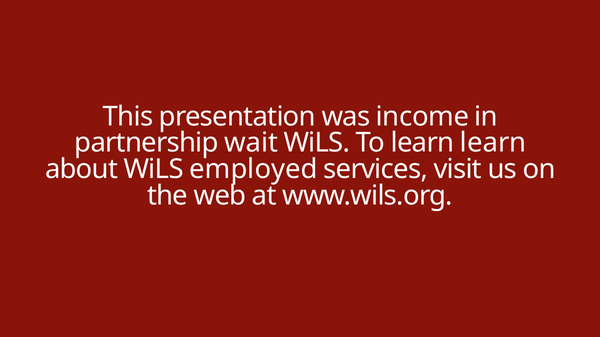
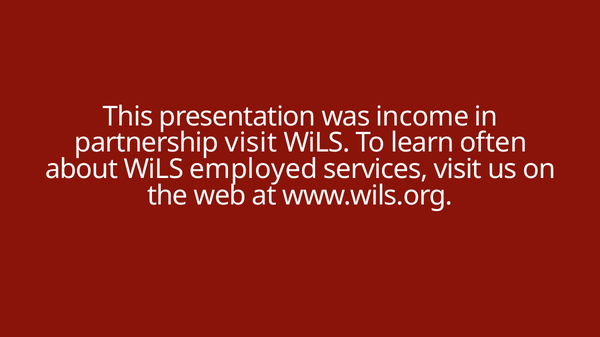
partnership wait: wait -> visit (251, 143)
learn learn: learn -> often (493, 143)
